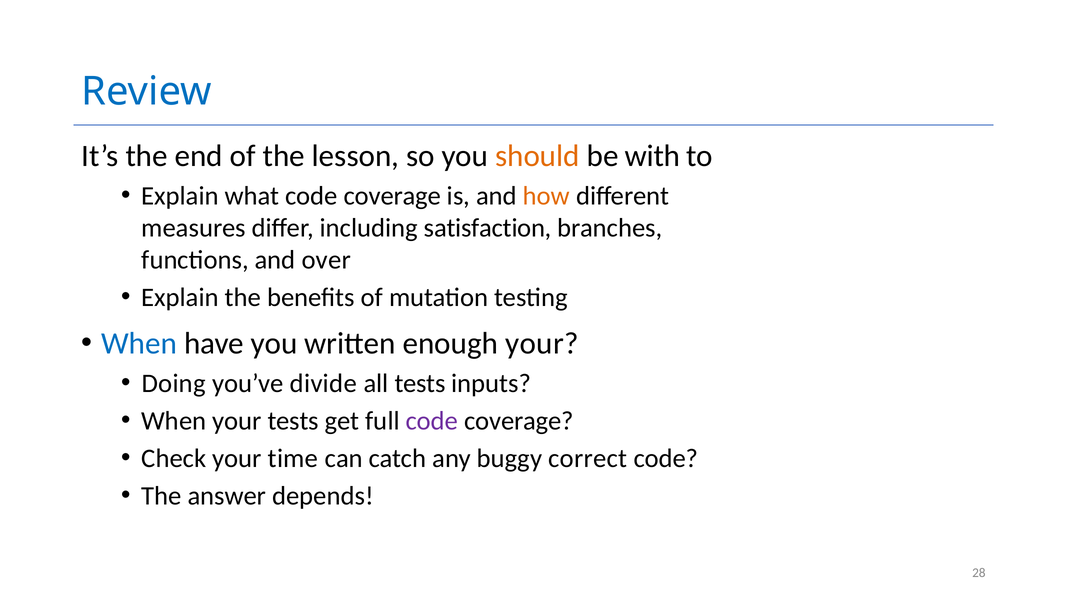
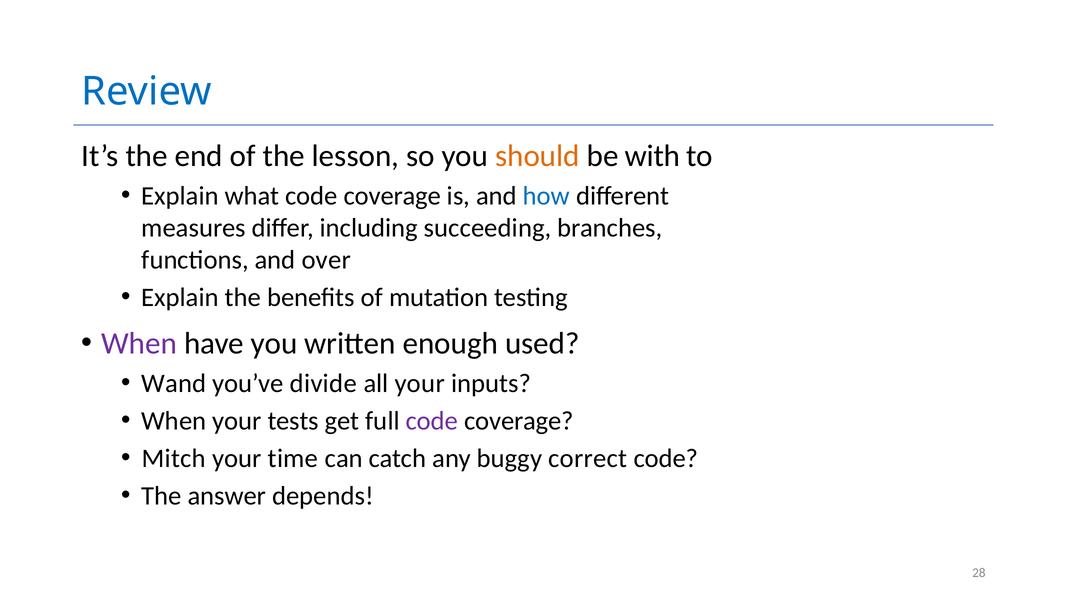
how colour: orange -> blue (546, 196)
satisfaction: satisfaction -> succeeding (488, 228)
When colour: blue -> purple (139, 344)
enough your: your -> used (542, 344)
Doing: Doing -> Wand (174, 384)
all tests: tests -> your (420, 384)
Check: Check -> Mitch (174, 459)
